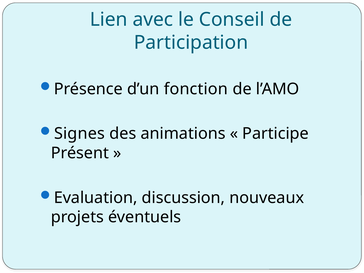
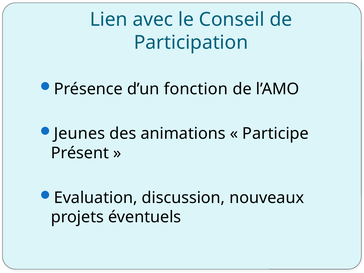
Signes: Signes -> Jeunes (79, 134)
